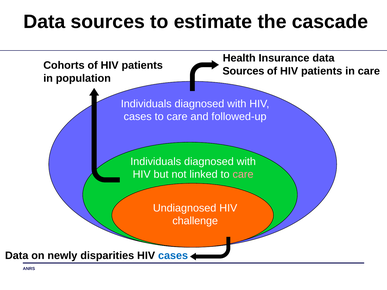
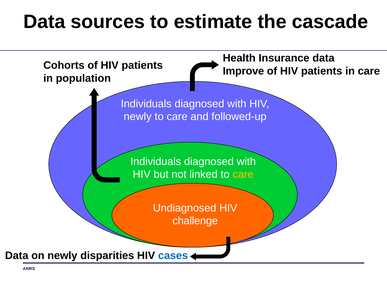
Sources: Sources -> Improve (243, 71)
cases: cases -> newly (138, 117)
care colour: pink -> yellow (243, 175)
